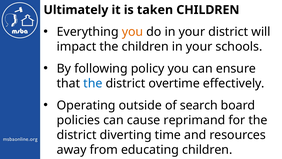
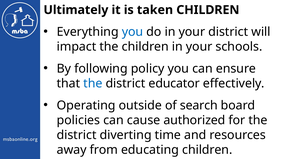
you colour: orange -> blue (132, 32)
overtime: overtime -> educator (174, 83)
reprimand: reprimand -> authorized (194, 120)
